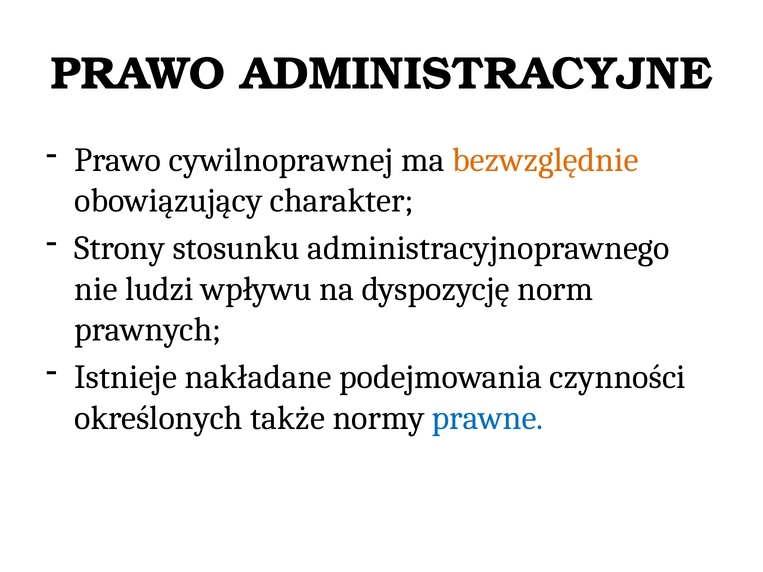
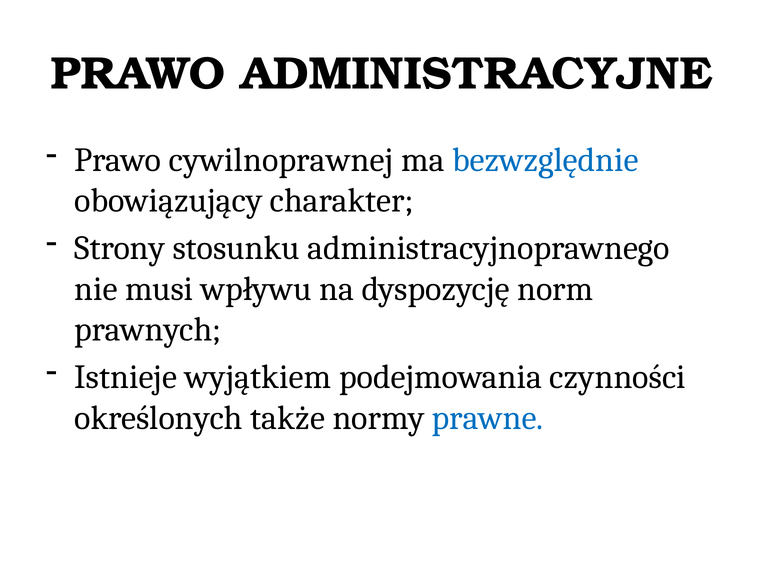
bezwzględnie colour: orange -> blue (545, 160)
ludzi: ludzi -> musi (159, 289)
nakładane: nakładane -> wyjątkiem (258, 377)
